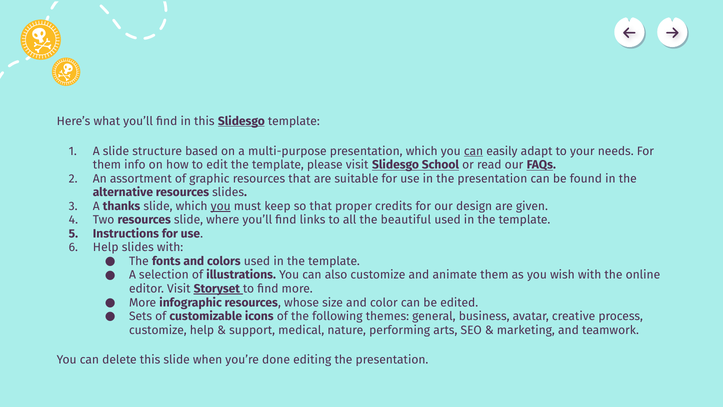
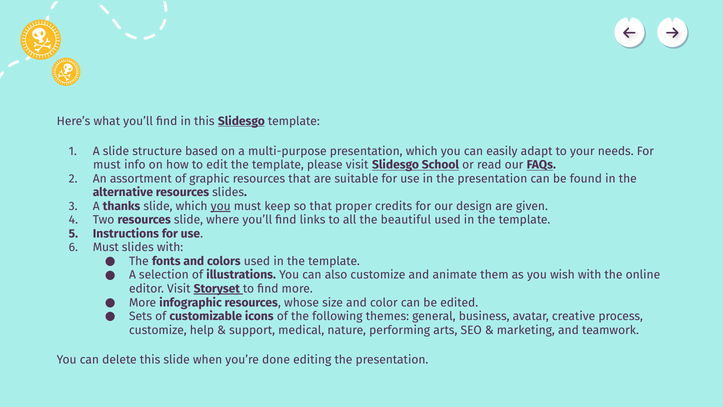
can underline: present -> none (474, 151)
them: them -> must (107, 165)
Help: Help -> Must (106, 247)
